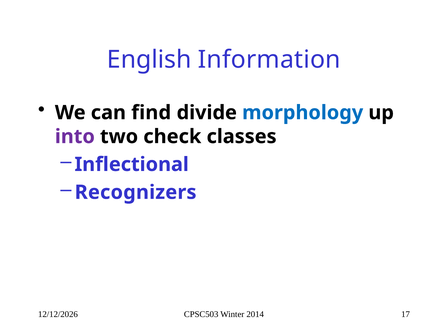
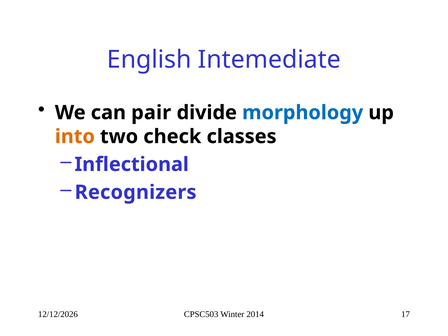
Information: Information -> Intemediate (269, 60)
find: find -> pair (151, 113)
into colour: purple -> orange (75, 137)
